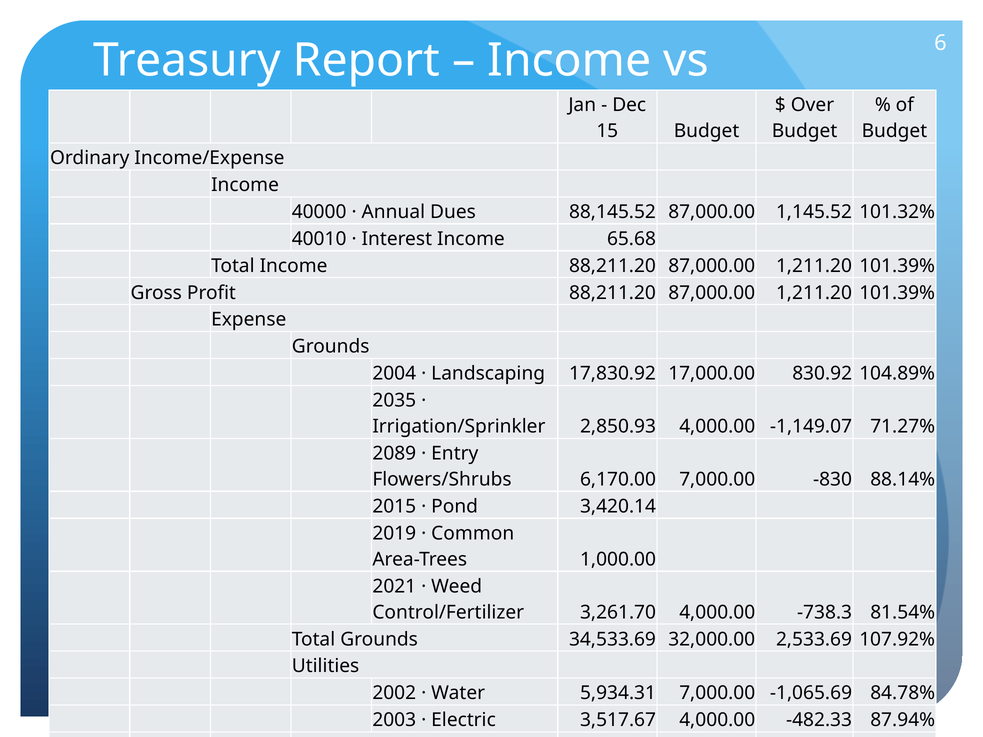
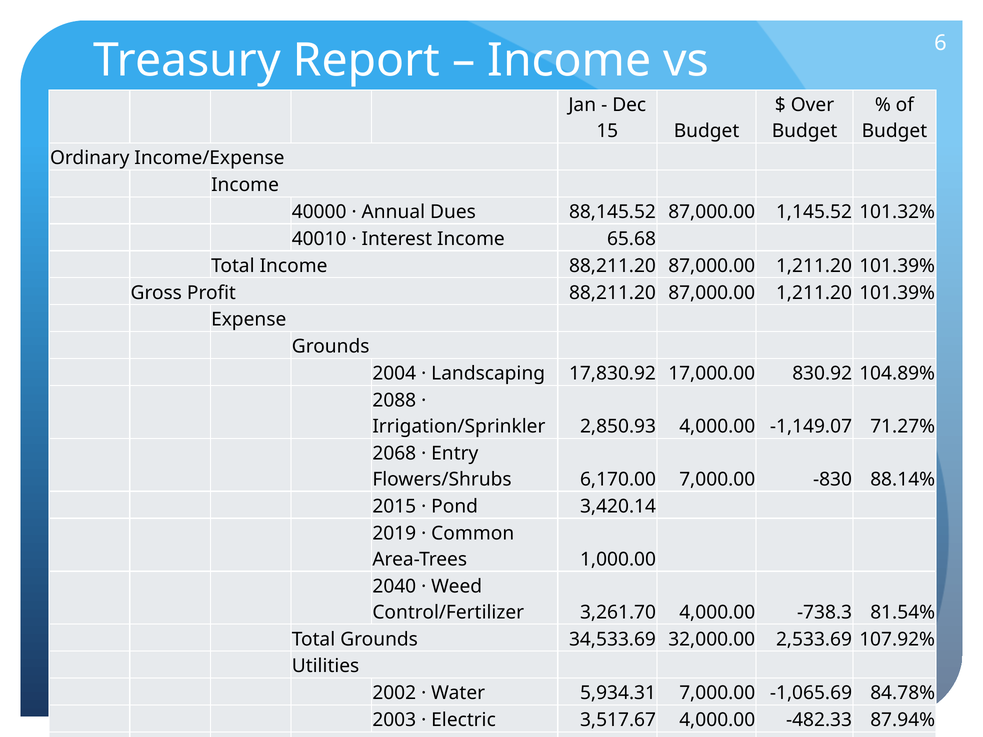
2035: 2035 -> 2088 (394, 401)
2089: 2089 -> 2068 (394, 454)
2021: 2021 -> 2040 (394, 586)
